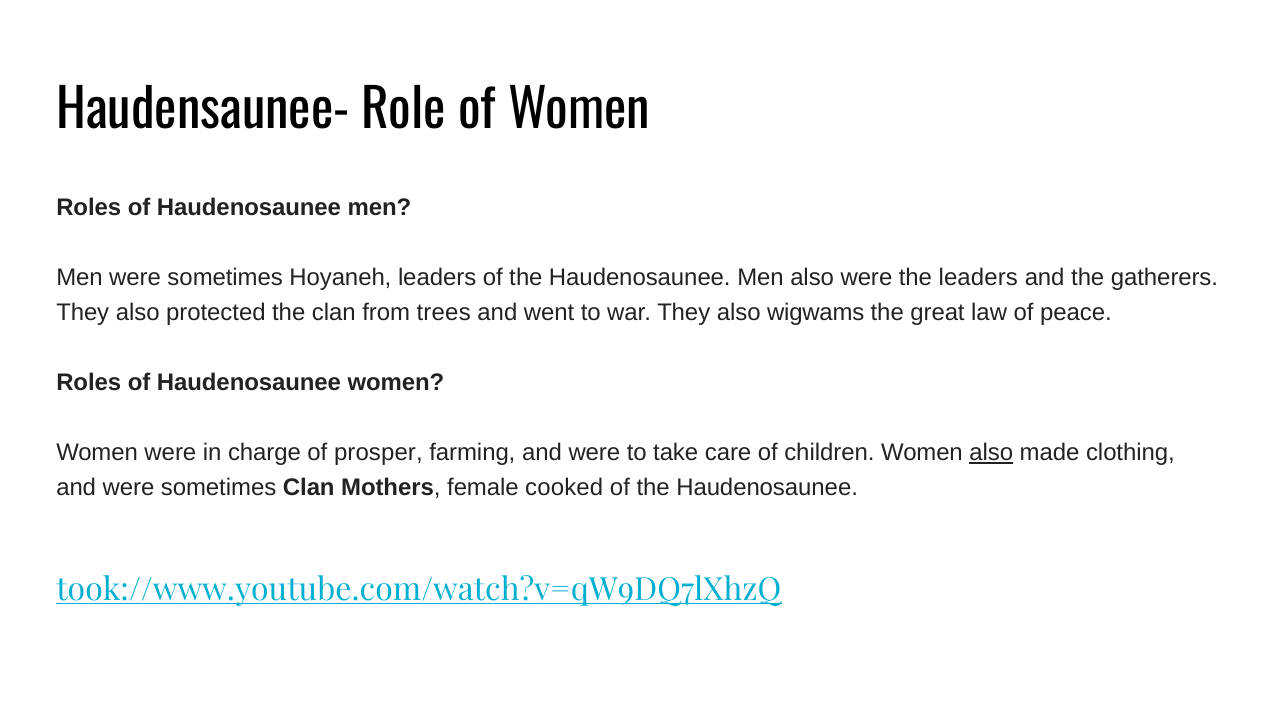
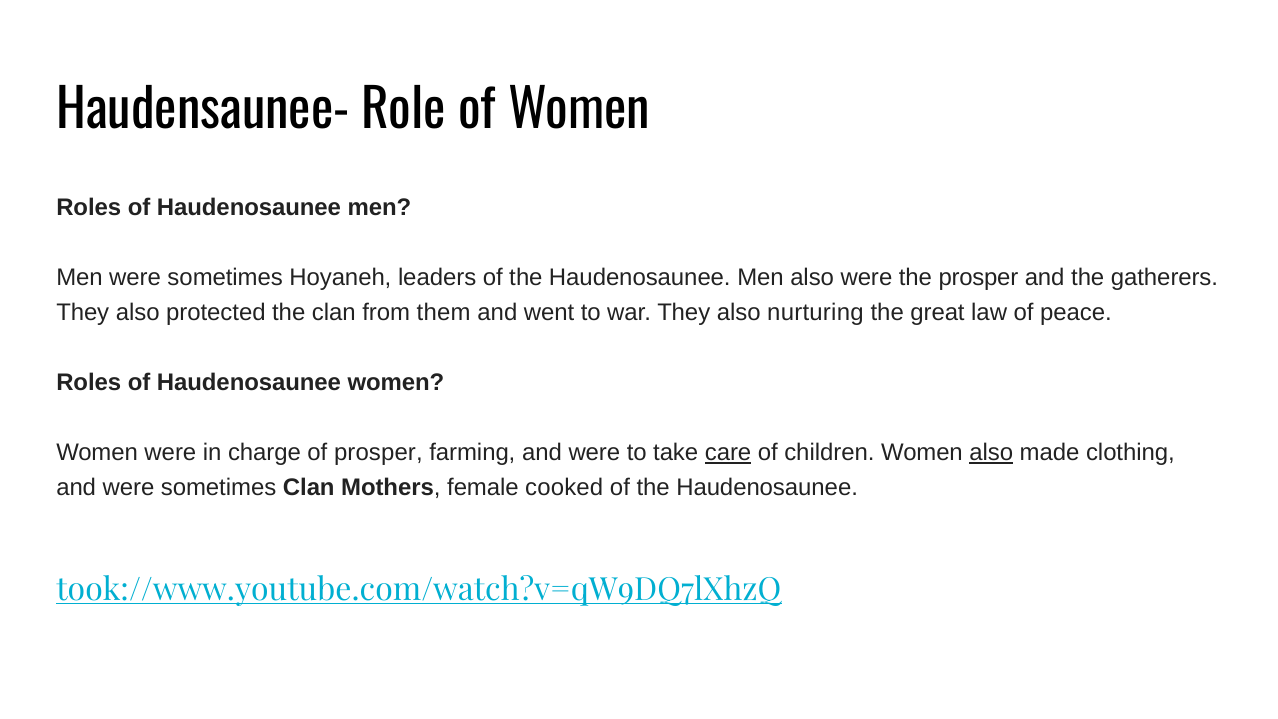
the leaders: leaders -> prosper (978, 278)
trees: trees -> them (444, 313)
wigwams: wigwams -> nurturing (815, 313)
care underline: none -> present (728, 453)
